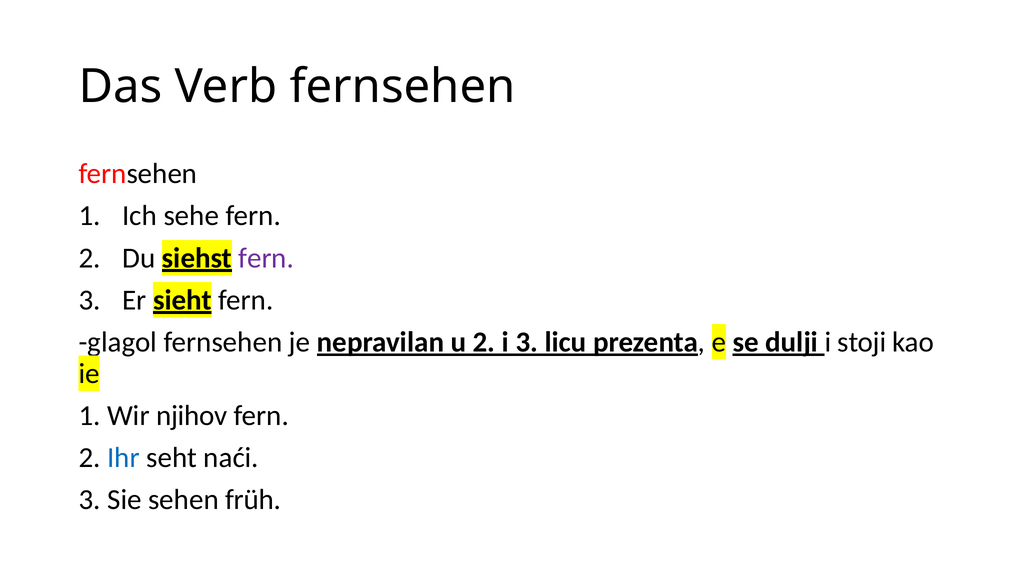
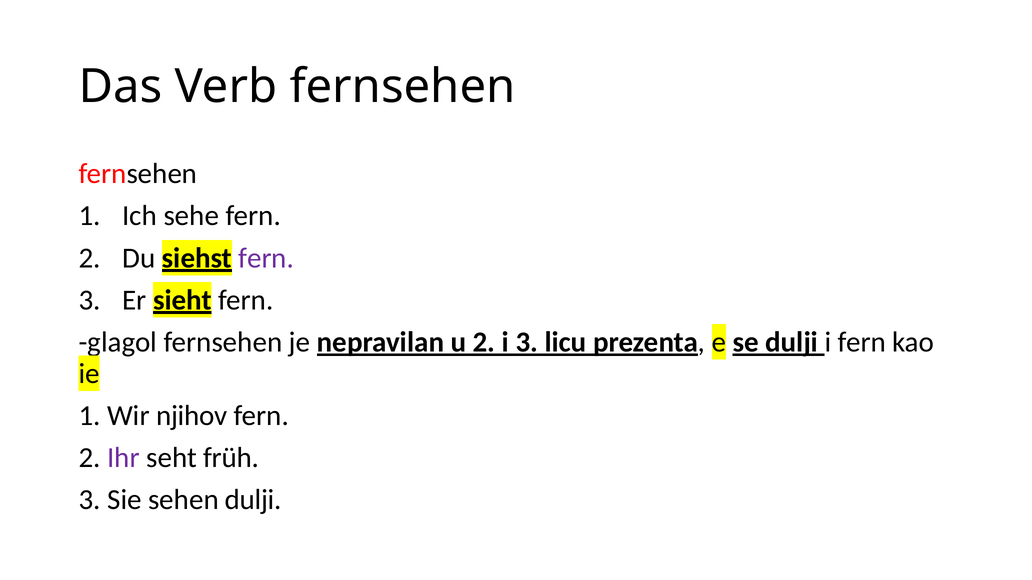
i stoji: stoji -> fern (862, 342)
Ihr colour: blue -> purple (123, 458)
naći: naći -> früh (231, 458)
sehen früh: früh -> dulji (253, 500)
